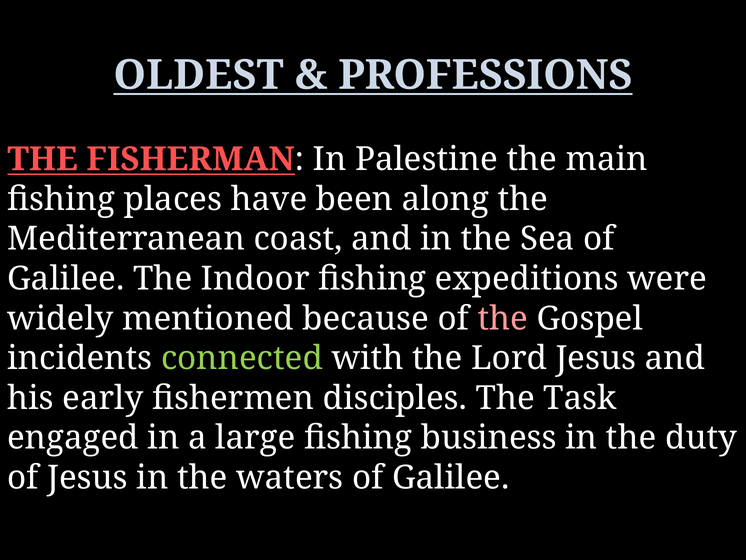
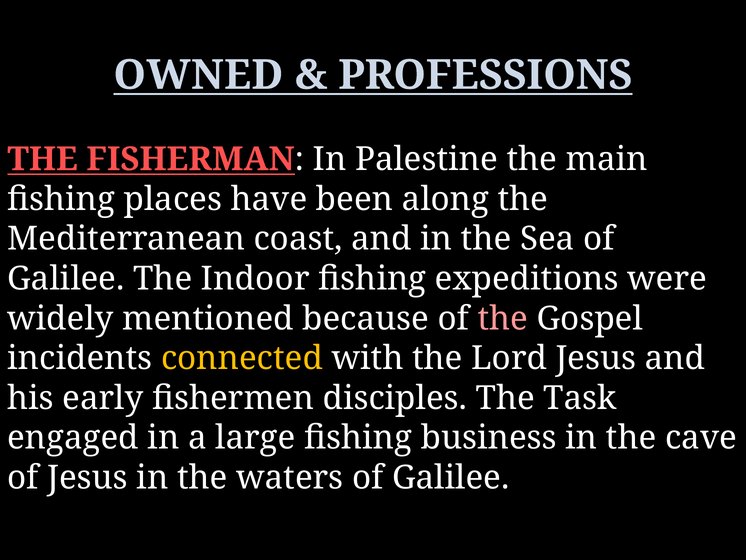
OLDEST: OLDEST -> OWNED (198, 75)
connected colour: light green -> yellow (242, 358)
duty: duty -> cave (701, 438)
